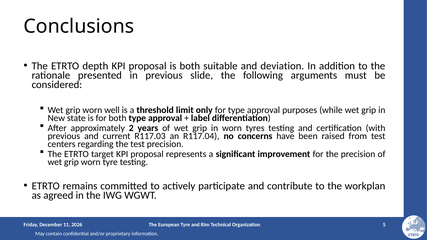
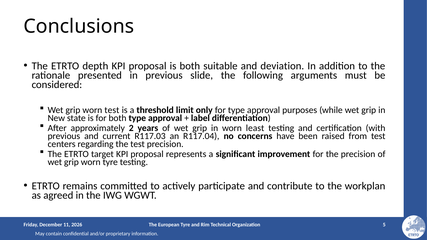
worn well: well -> test (112, 110)
tyres: tyres -> least (255, 128)
